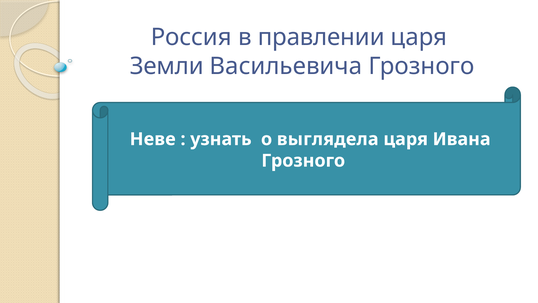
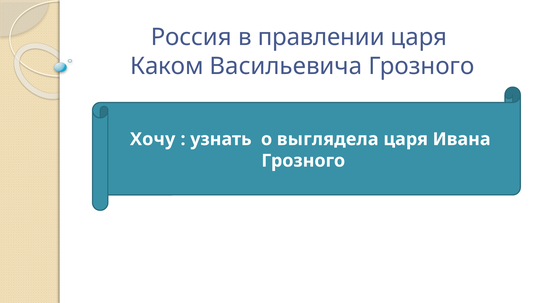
Земли: Земли -> Каком (167, 66)
Неве: Неве -> Хочу (153, 139)
